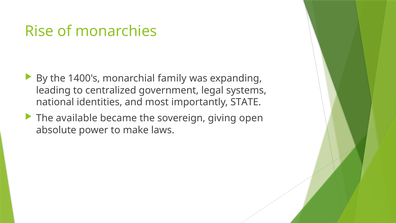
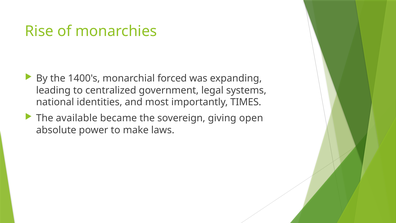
family: family -> forced (172, 78)
STATE: STATE -> TIMES (246, 102)
